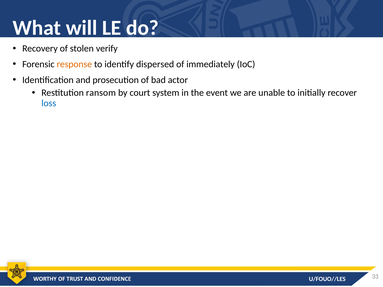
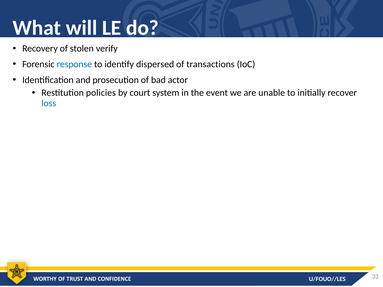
response colour: orange -> blue (74, 64)
immediately: immediately -> transactions (210, 64)
ransom: ransom -> policies (101, 93)
